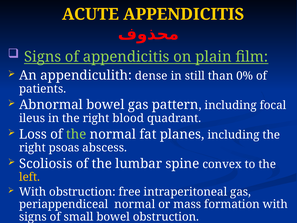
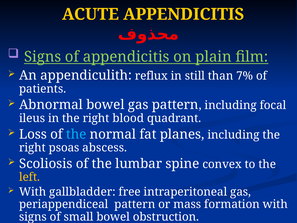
dense: dense -> reflux (151, 76)
0%: 0% -> 7% (245, 76)
the colour: light green -> light blue (76, 134)
With obstruction: obstruction -> gallbladder (82, 192)
periappendiceal normal: normal -> pattern (135, 204)
